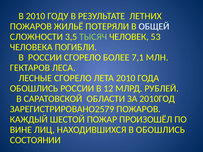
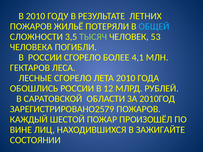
ОБЩЕЙ colour: white -> light blue (154, 26)
7,1: 7,1 -> 4,1 (138, 57)
В ОБОШЛИСЬ: ОБОШЛИСЬ -> ЗАЖИГАЙТЕ (160, 130)
